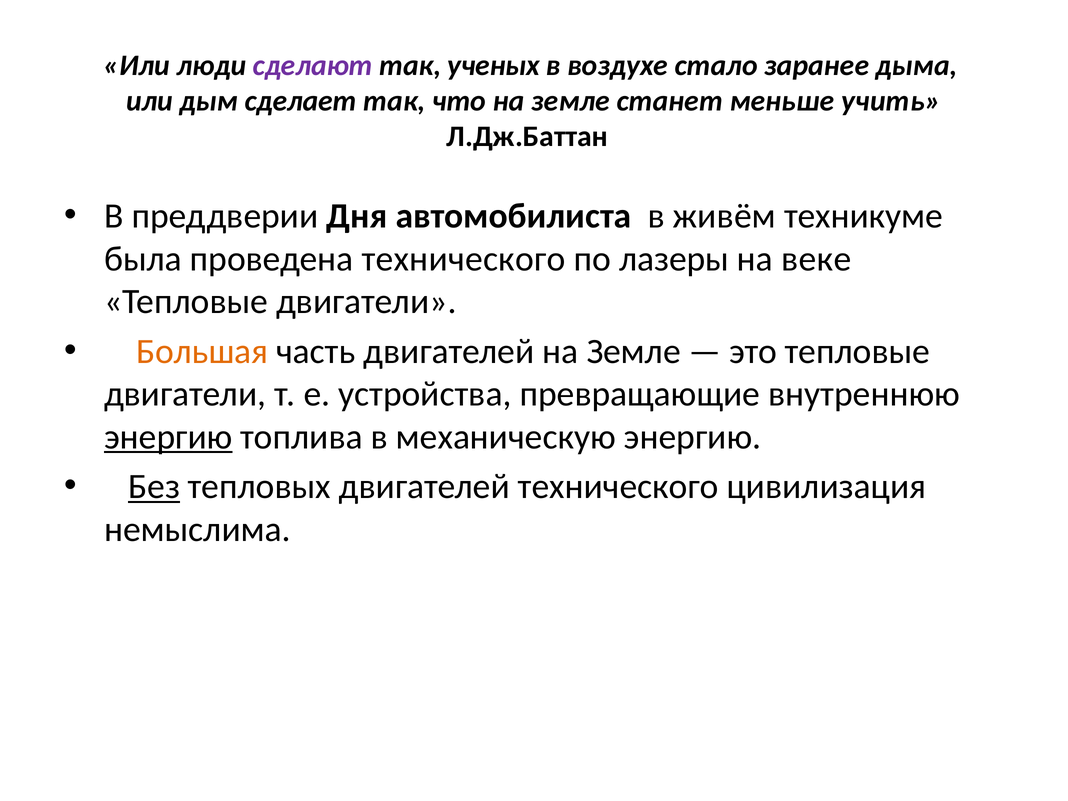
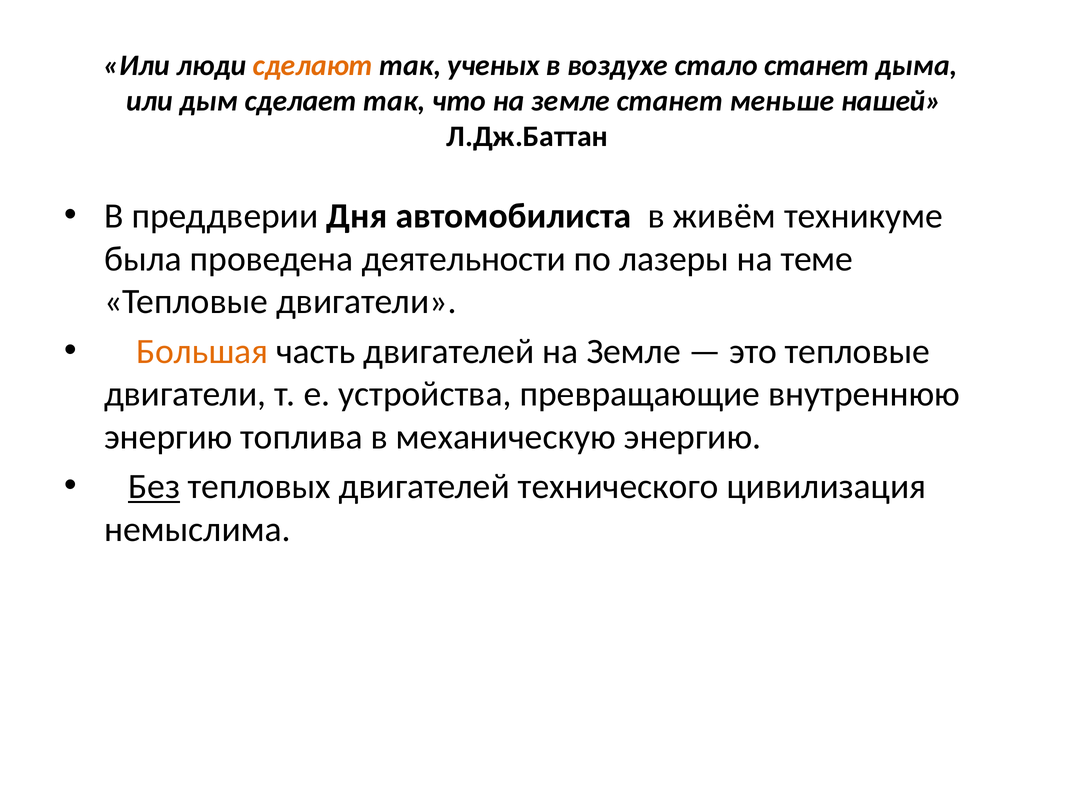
сделают colour: purple -> orange (313, 65)
стало заранее: заранее -> станет (817, 65)
учить: учить -> нашей (891, 101)
проведена технического: технического -> деятельности (464, 259)
веке: веке -> теме (817, 259)
энергию underline: present -> none (168, 437)
